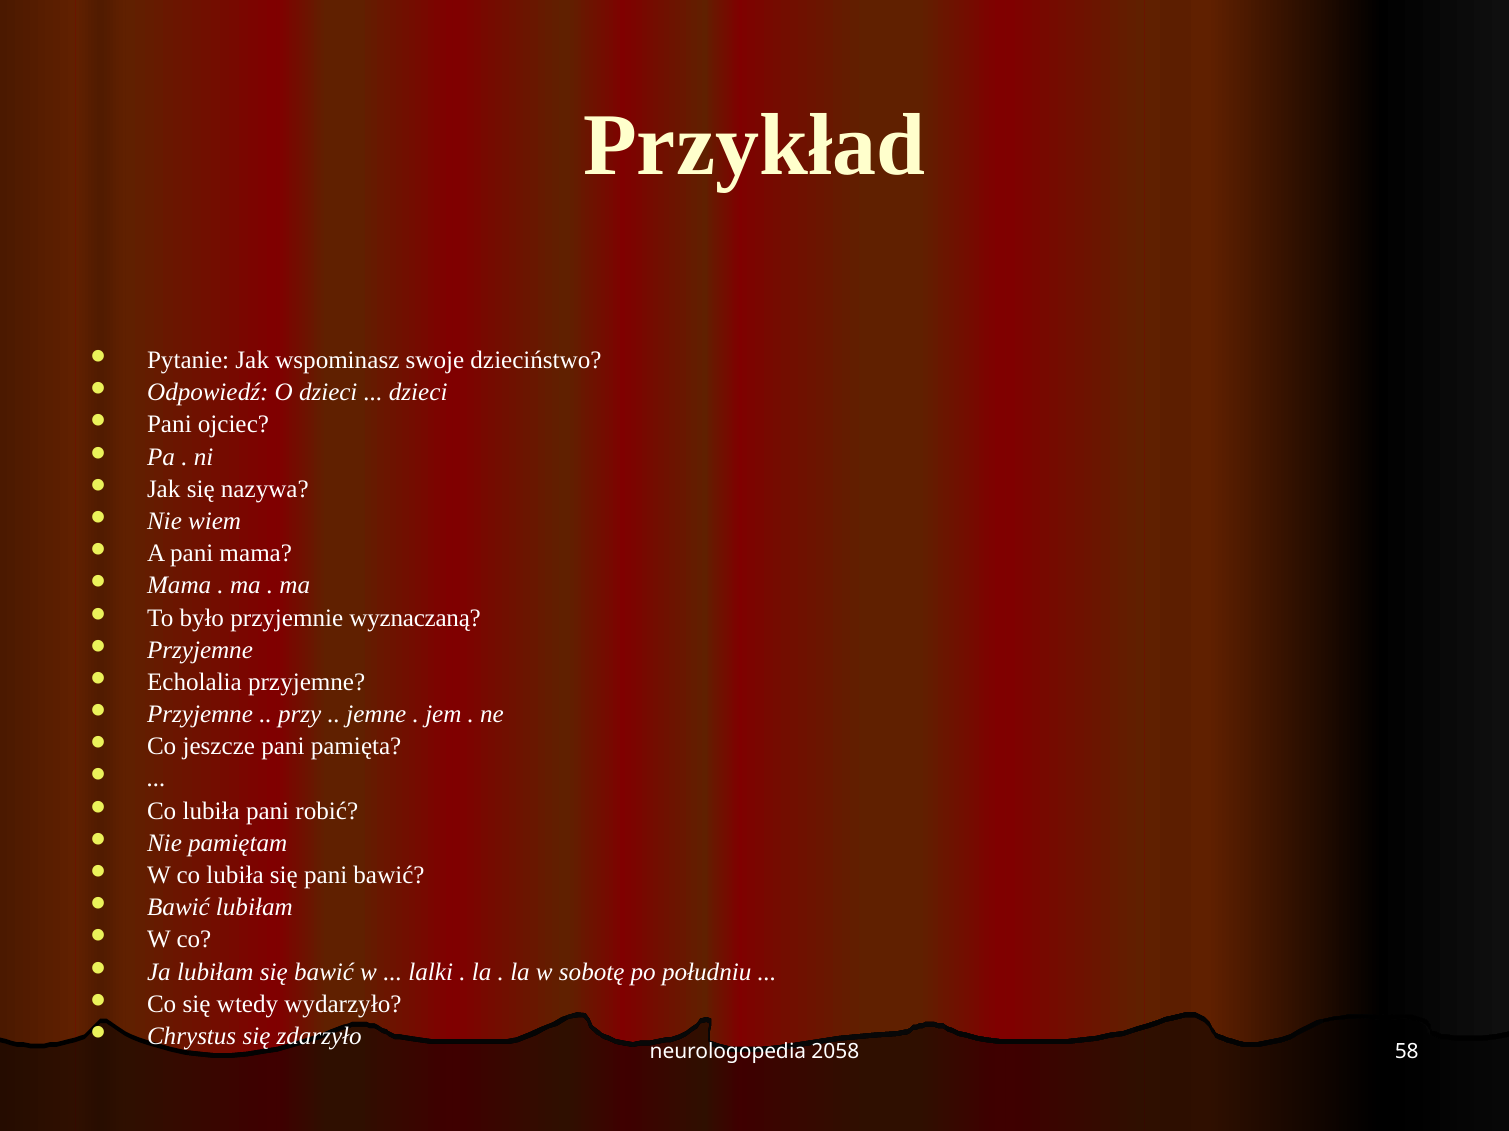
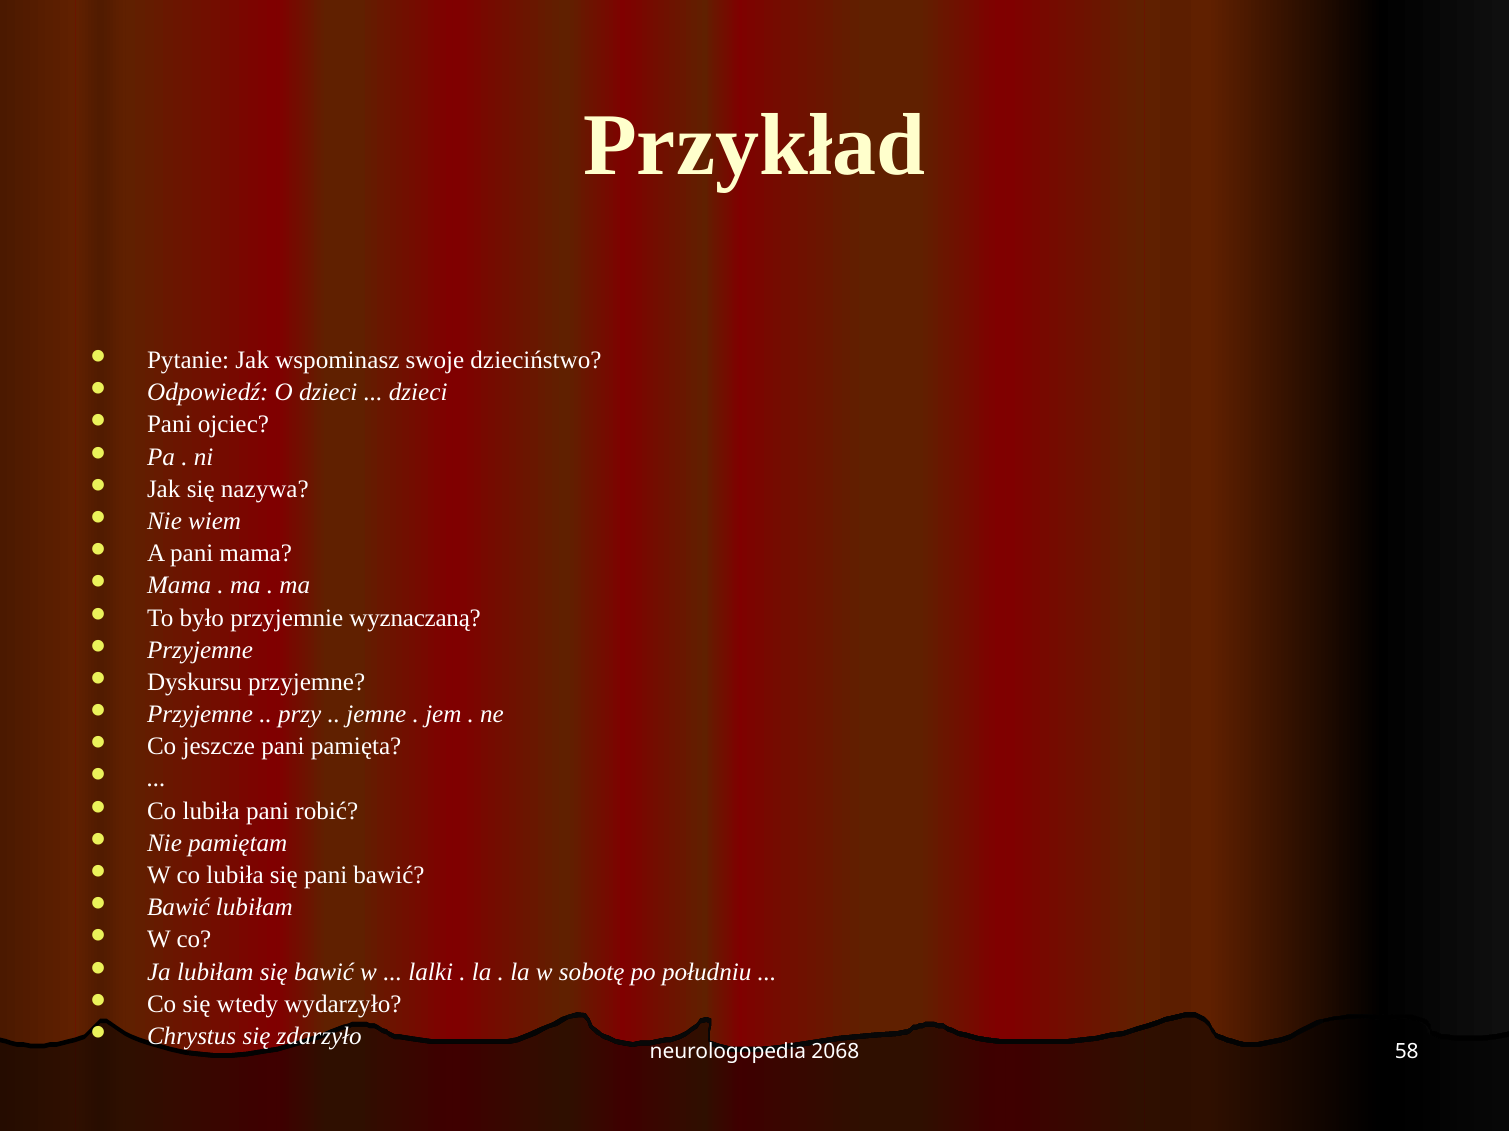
Echolalia: Echolalia -> Dyskursu (195, 683)
2058: 2058 -> 2068 (835, 1053)
